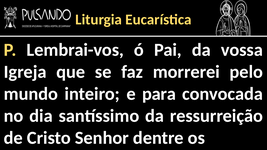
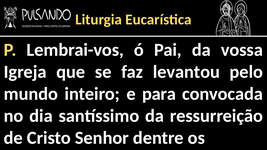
morrerei: morrerei -> levantou (186, 72)
